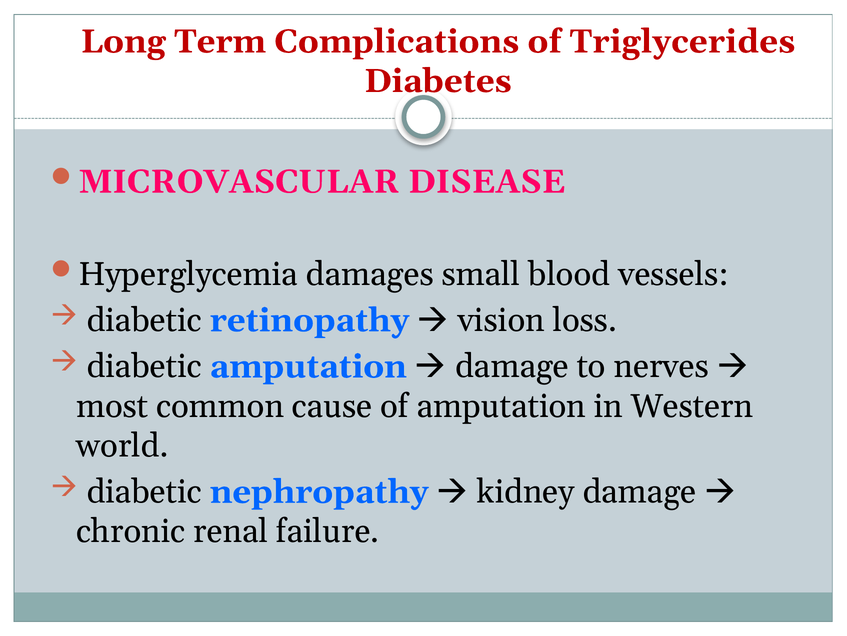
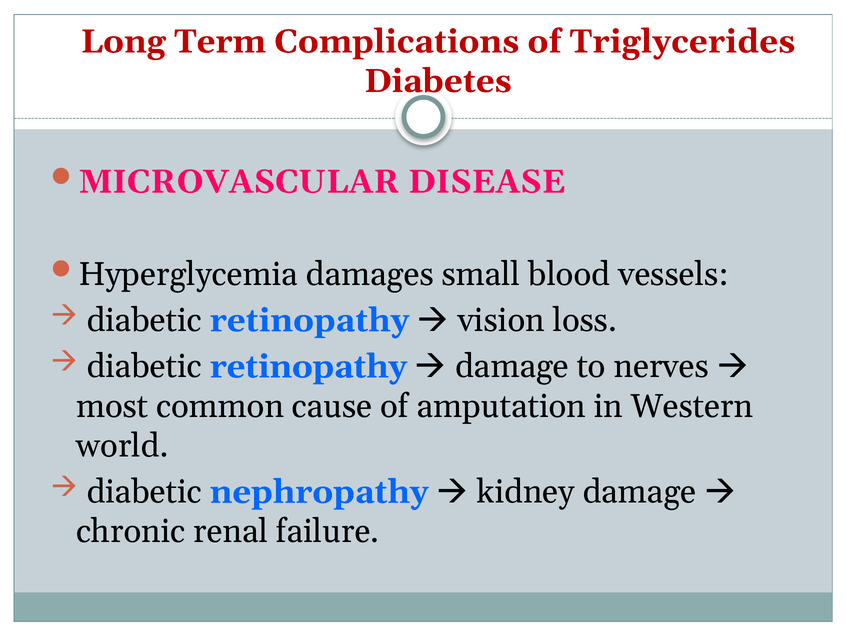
amputation: amputation -> retinopathy (308, 366)
